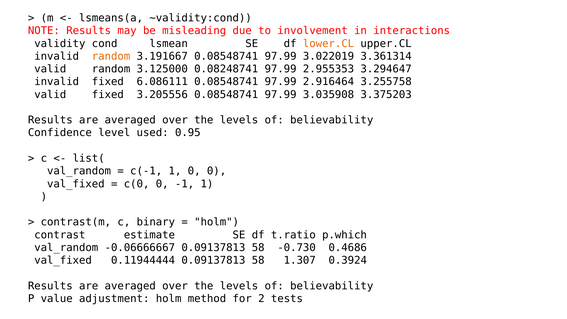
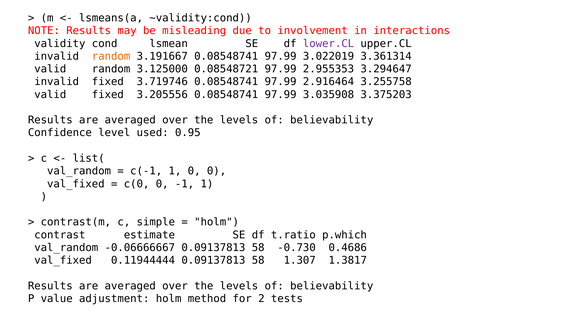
lower.CL colour: orange -> purple (329, 43)
0.08248741: 0.08248741 -> 0.08548721 (226, 69)
6.086111: 6.086111 -> 3.719746 (162, 82)
binary: binary -> simple (156, 222)
0.3924: 0.3924 -> 1.3817 (348, 260)
